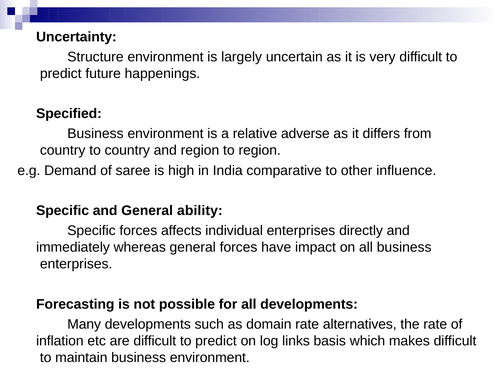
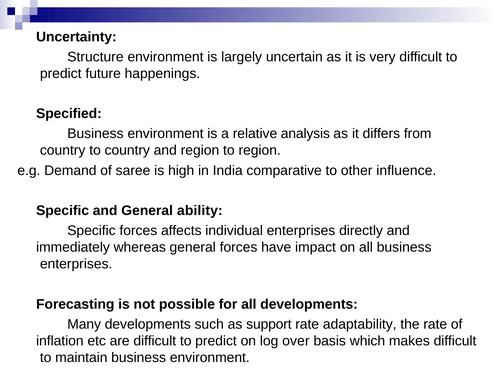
adverse: adverse -> analysis (305, 134)
domain: domain -> support (269, 324)
alternatives: alternatives -> adaptability (360, 324)
links: links -> over (296, 341)
